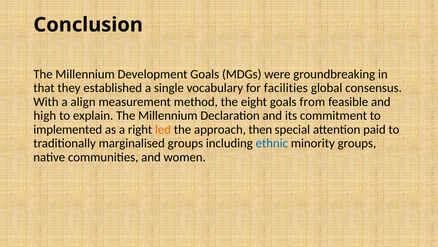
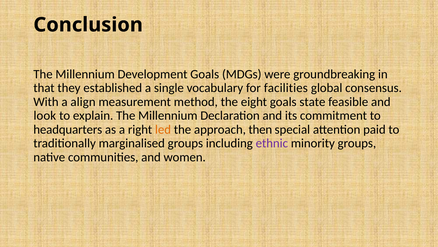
from: from -> state (312, 102)
high: high -> look (45, 115)
implemented: implemented -> headquarters (68, 129)
ethnic colour: blue -> purple (272, 143)
